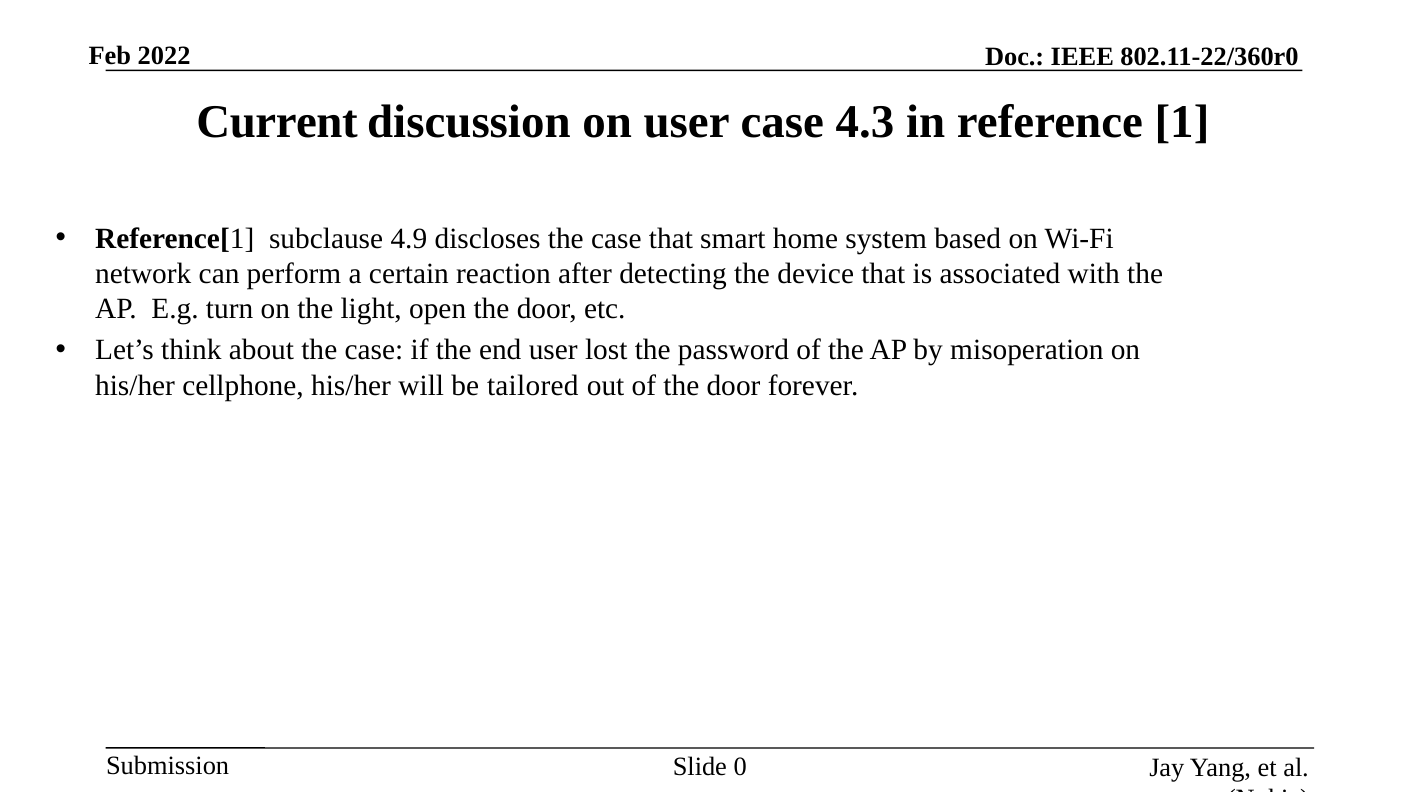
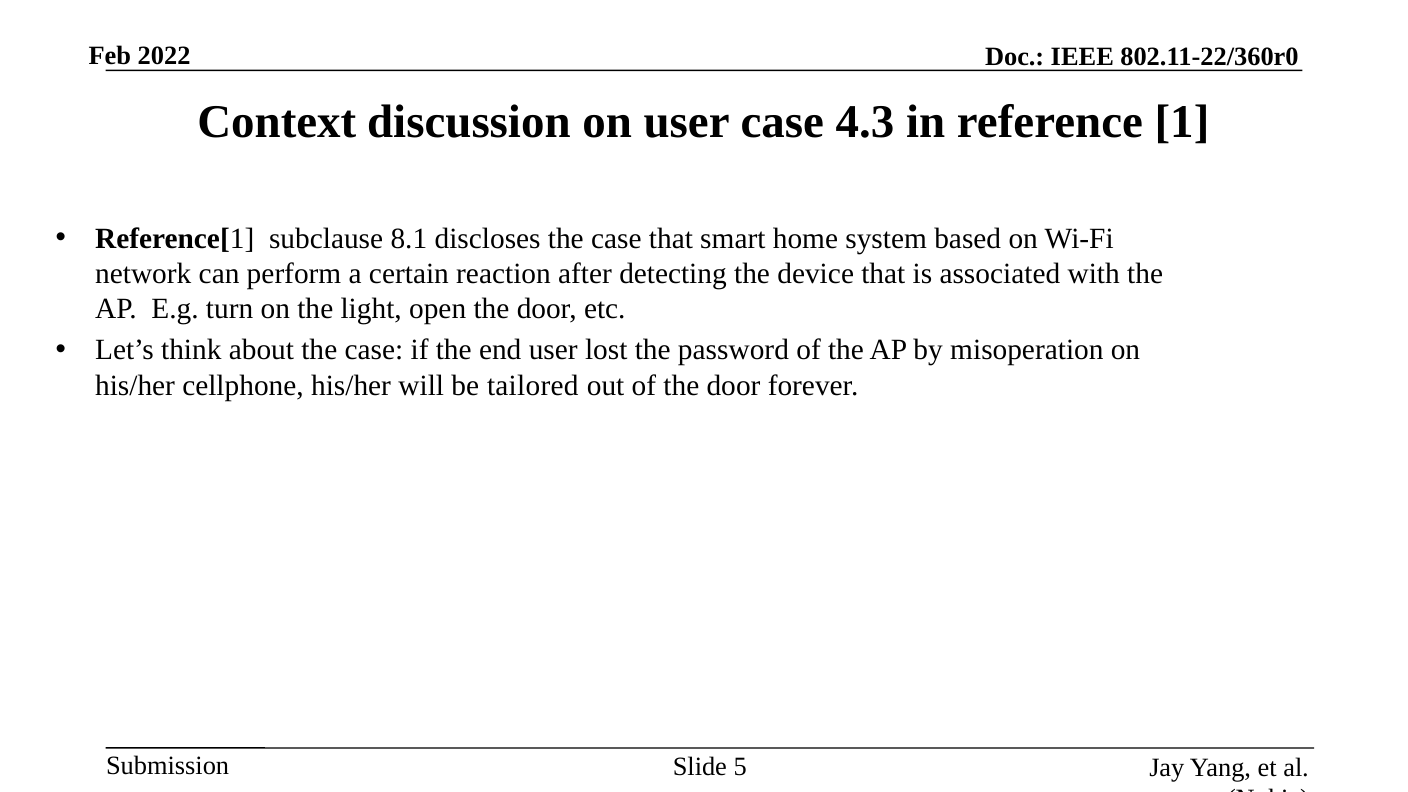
Current: Current -> Context (277, 122)
4.9: 4.9 -> 8.1 (409, 239)
0: 0 -> 5 (740, 767)
